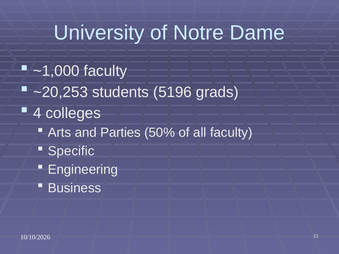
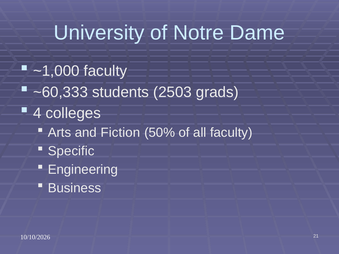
~20,253: ~20,253 -> ~60,333 (60, 92)
5196: 5196 -> 2503 (172, 92)
Parties: Parties -> Fiction (120, 133)
